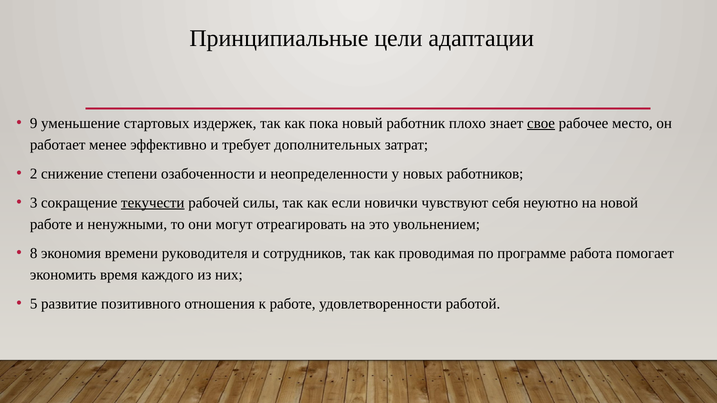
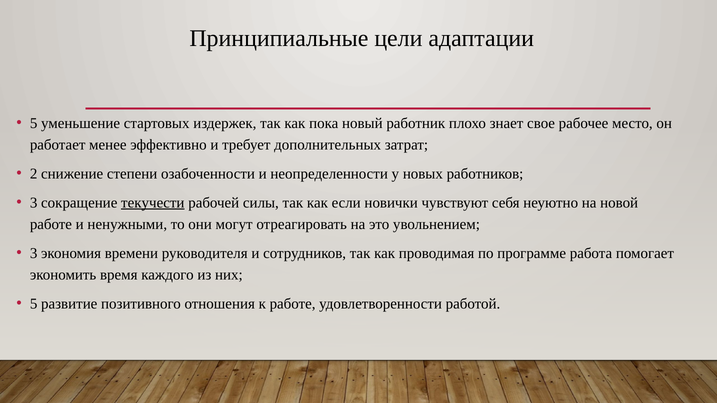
9: 9 -> 5 (34, 123)
свое underline: present -> none (541, 123)
8: 8 -> 3 (34, 253)
